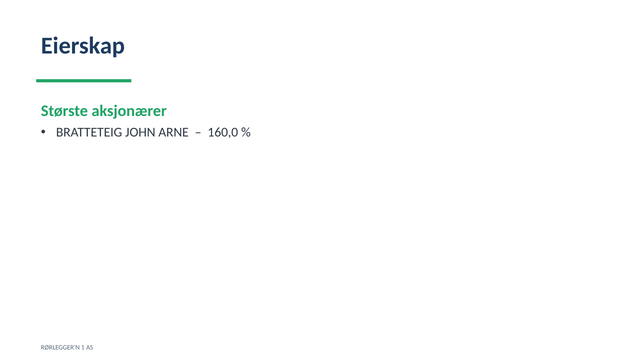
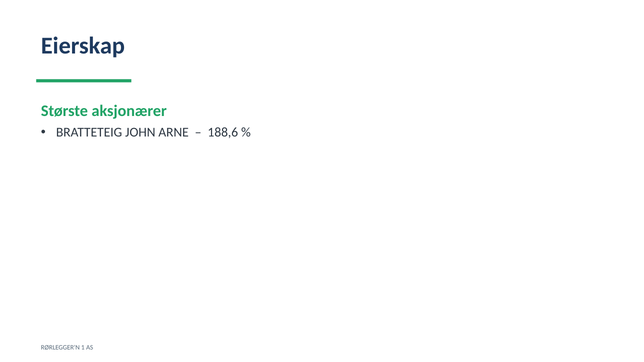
160,0: 160,0 -> 188,6 (223, 132)
